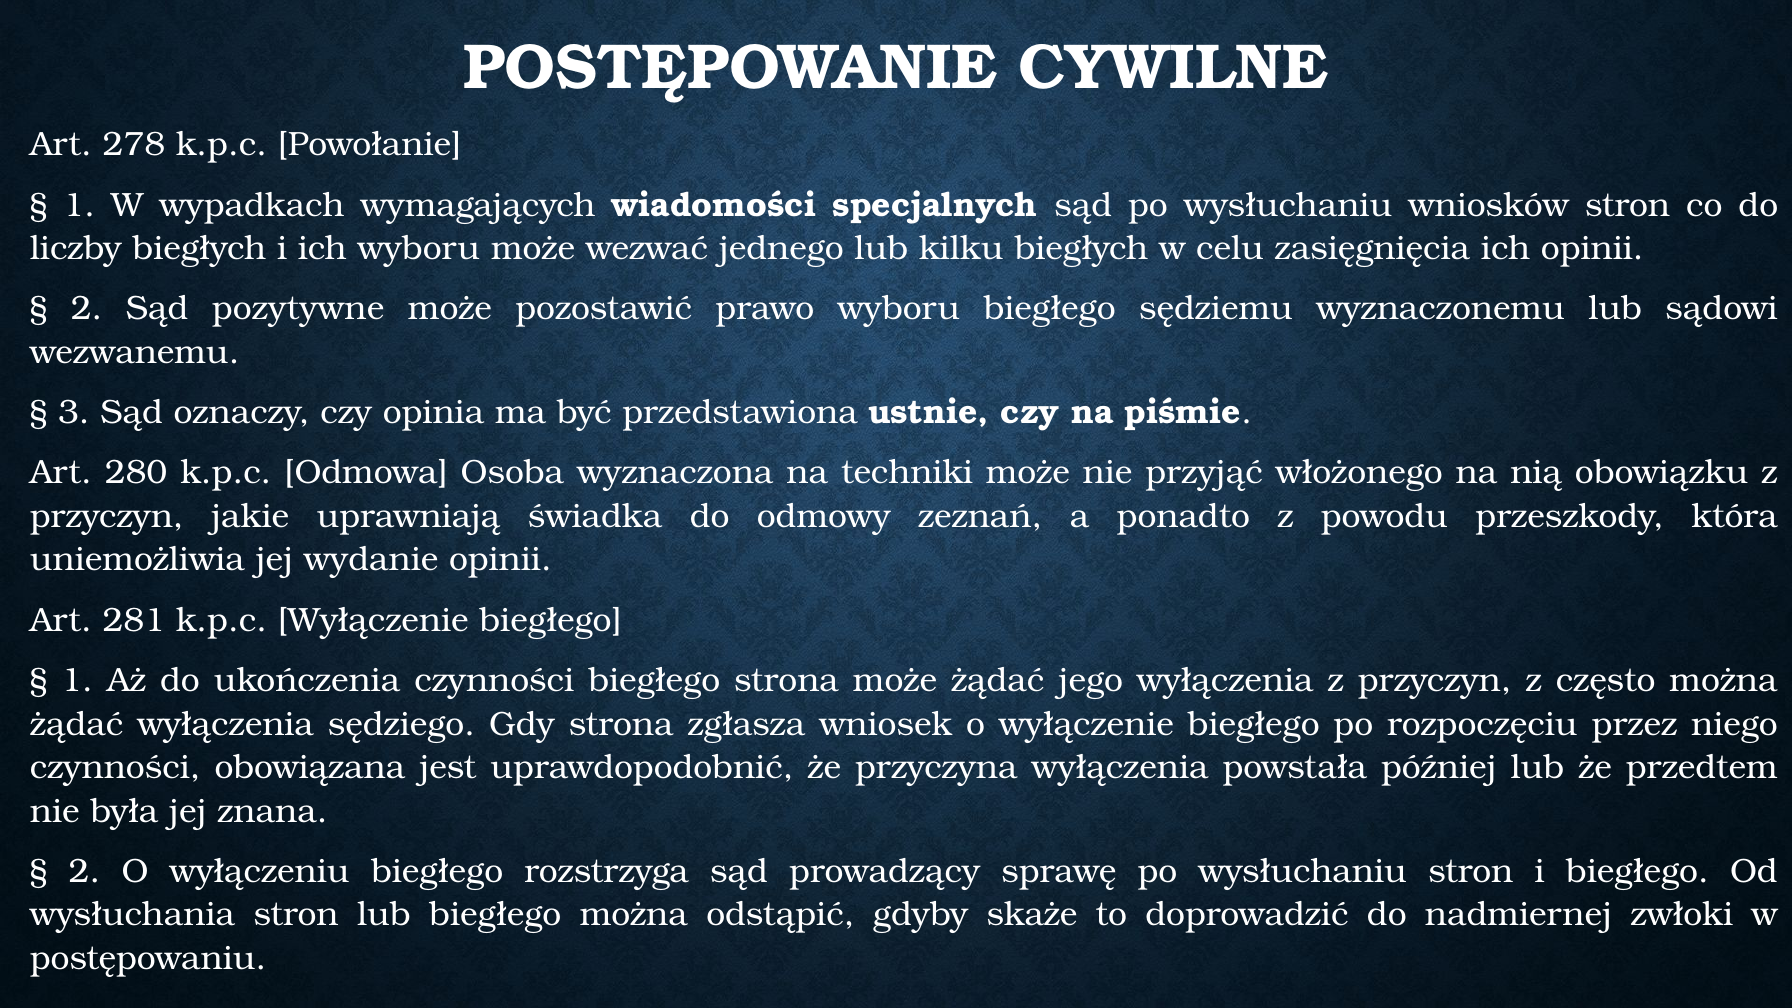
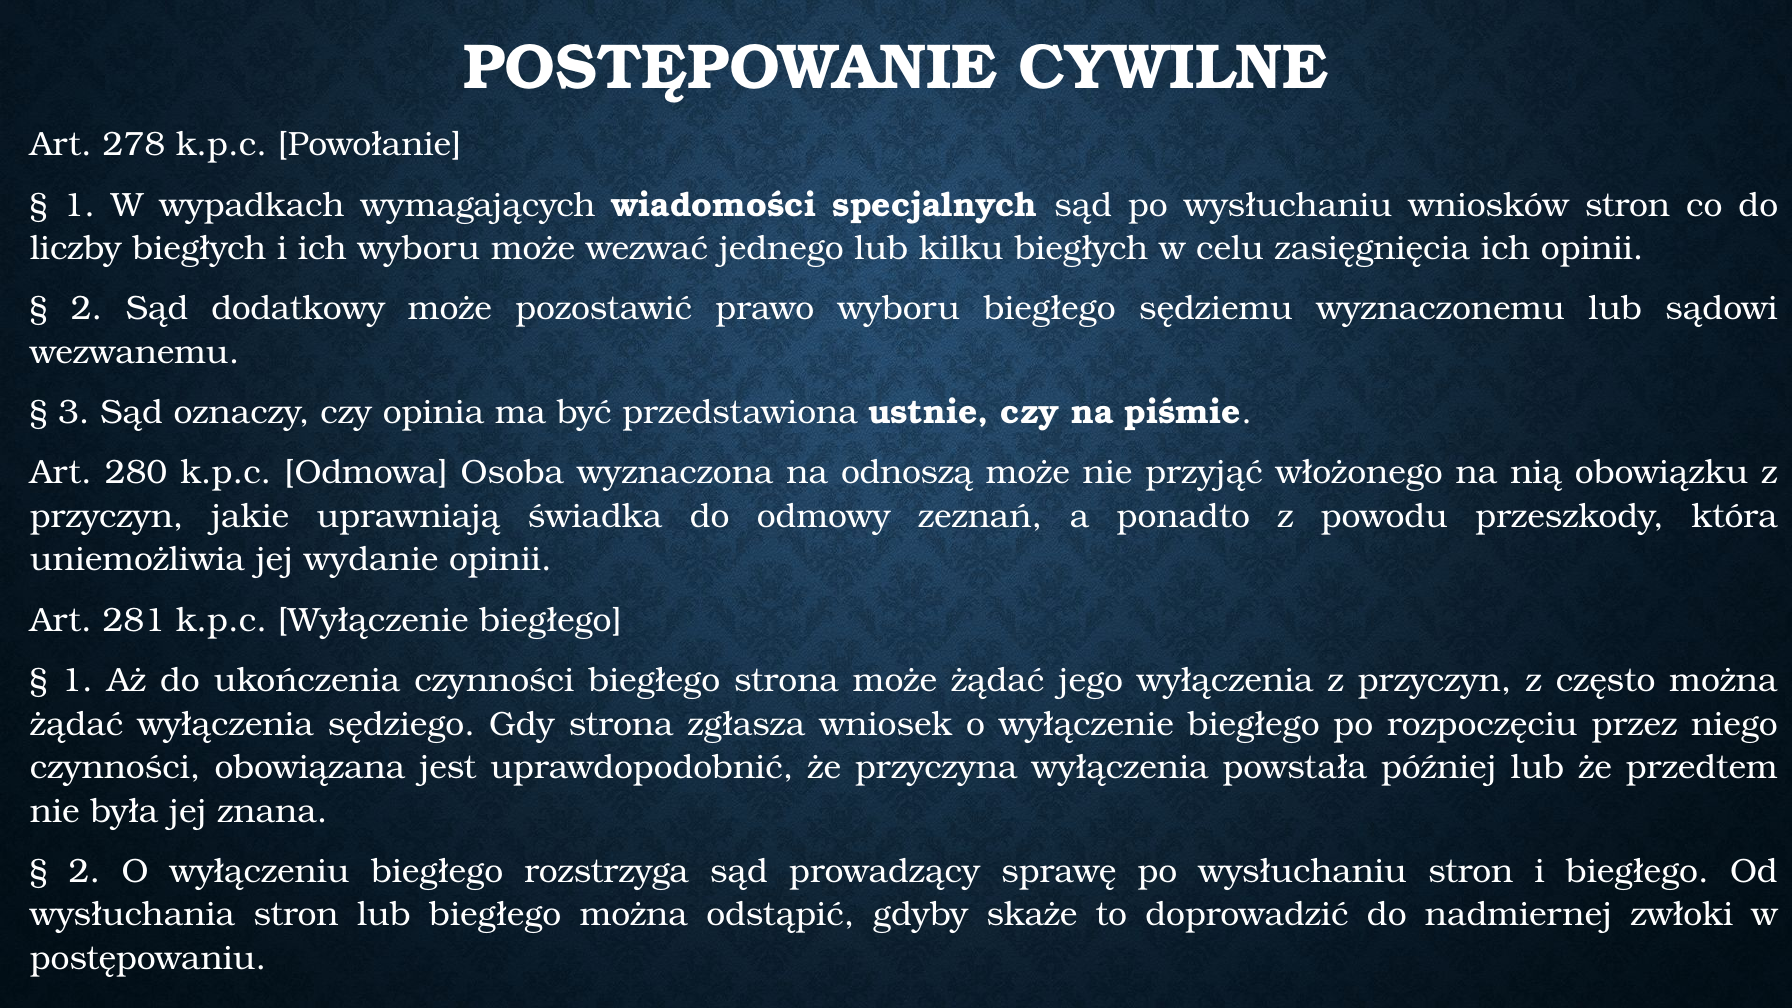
pozytywne: pozytywne -> dodatkowy (298, 309)
techniki: techniki -> odnoszą (907, 473)
